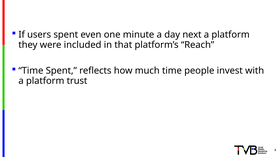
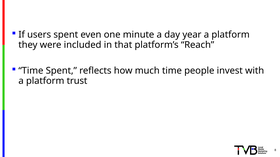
next: next -> year (192, 35)
